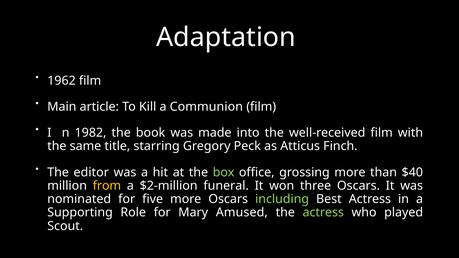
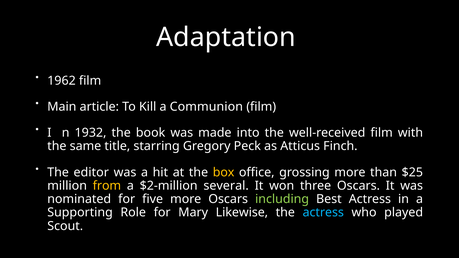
1982: 1982 -> 1932 (91, 133)
box colour: light green -> yellow (224, 172)
$40: $40 -> $25 (412, 172)
funeral: funeral -> several (226, 186)
Amused: Amused -> Likewise (242, 213)
actress colour: light green -> light blue (323, 213)
